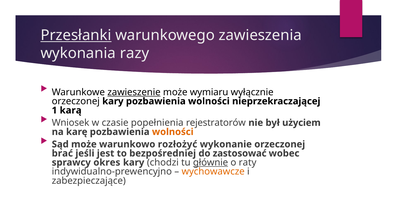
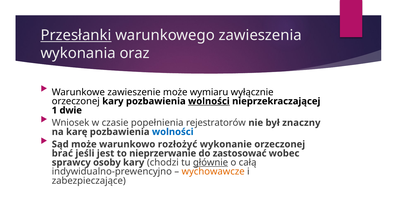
razy: razy -> oraz (135, 53)
zawieszenie underline: present -> none (134, 92)
wolności underline: none -> present (209, 101)
karą: karą -> dwie (71, 110)
użyciem: użyciem -> znaczny (301, 123)
wolności colour: orange -> blue (173, 132)
bezpośredniej: bezpośredniej -> nieprzerwanie (163, 154)
okres: okres -> osoby (107, 163)
raty: raty -> całą (248, 163)
